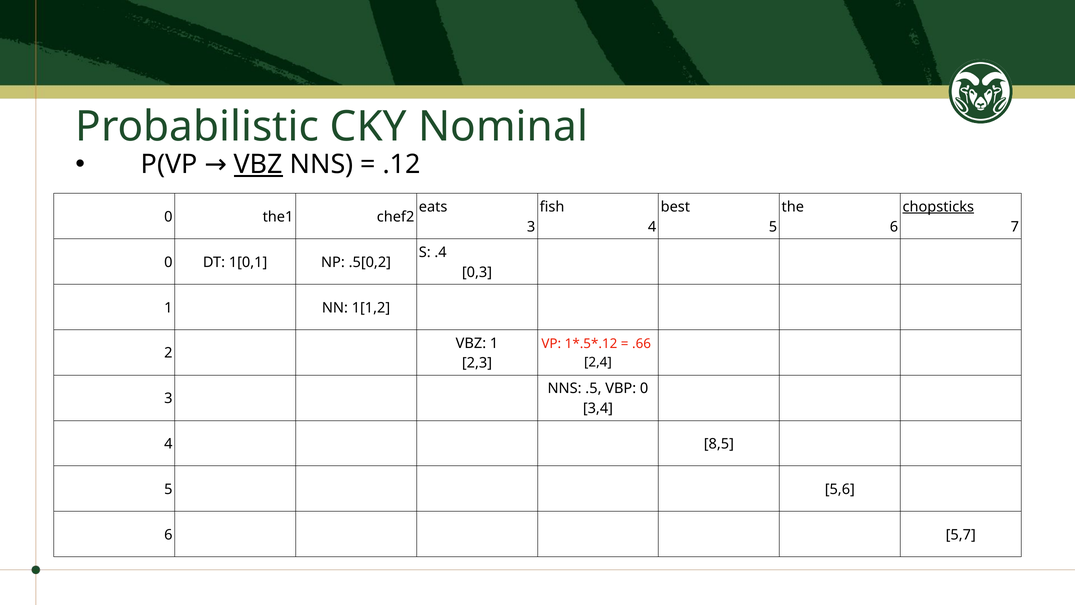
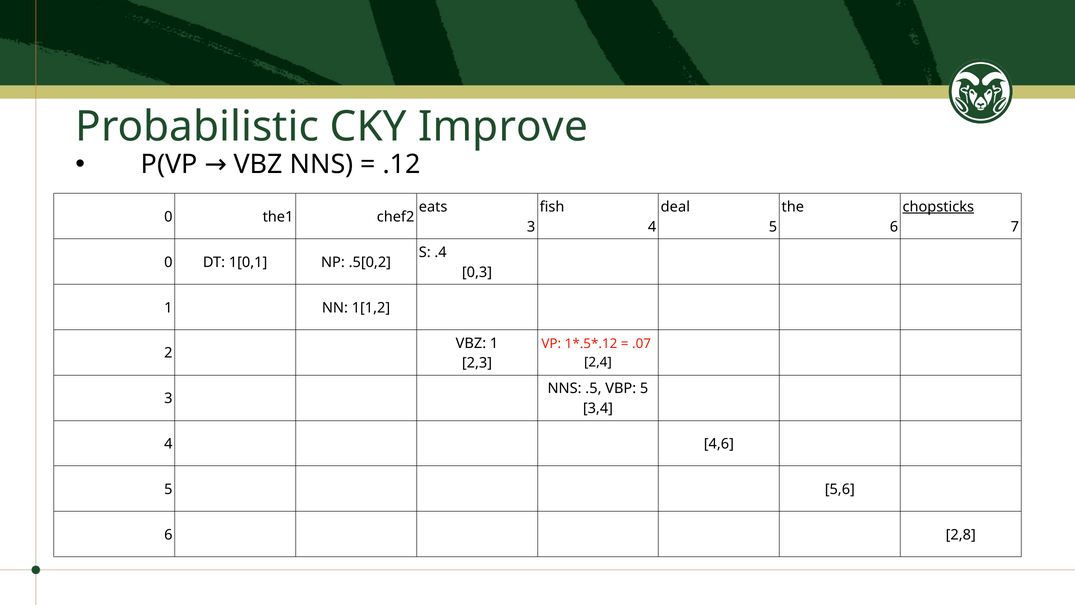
Nominal: Nominal -> Improve (503, 127)
VBZ underline: present -> none (258, 164)
best: best -> deal (675, 207)
.66: .66 -> .07 (642, 344)
VBP 0: 0 -> 5 (644, 388)
8,5: 8,5 -> 4,6 (719, 444)
5,7: 5,7 -> 2,8 (961, 535)
